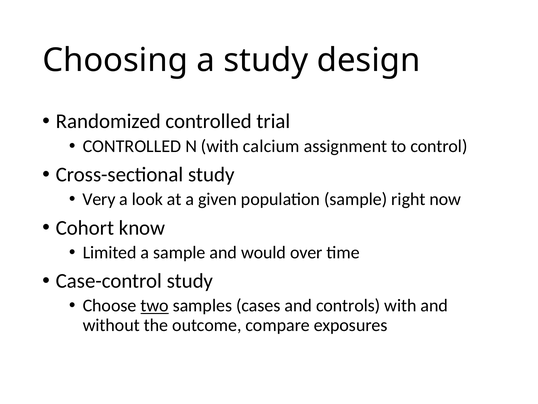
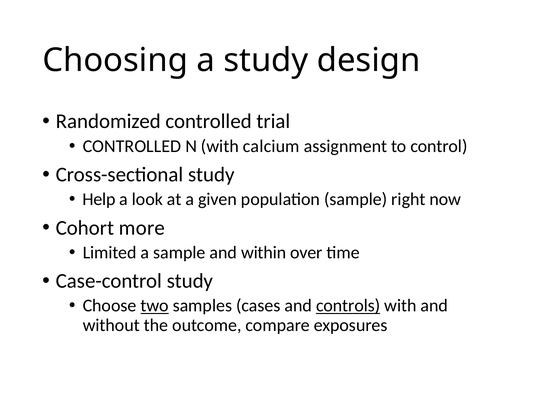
Very: Very -> Help (99, 199)
know: know -> more (142, 227)
would: would -> within (264, 252)
controls underline: none -> present (348, 305)
